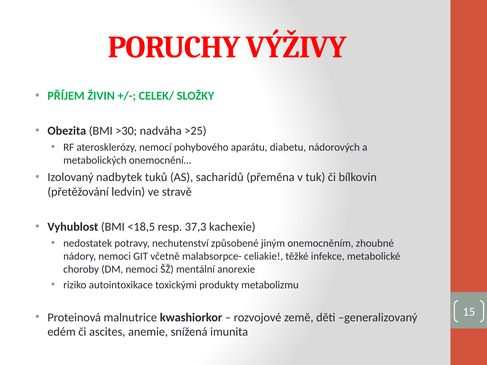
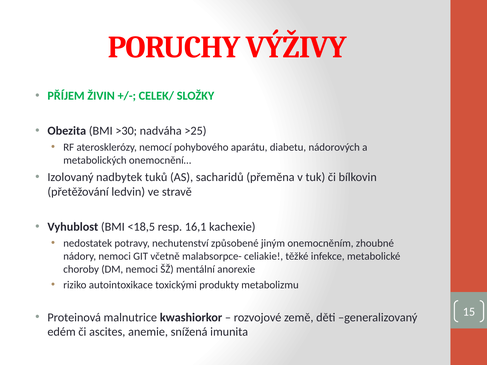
37,3: 37,3 -> 16,1 (196, 227)
